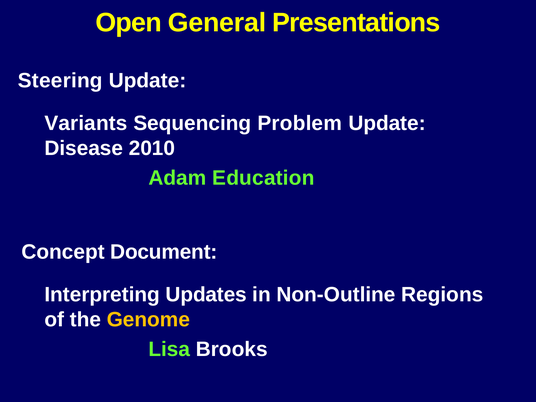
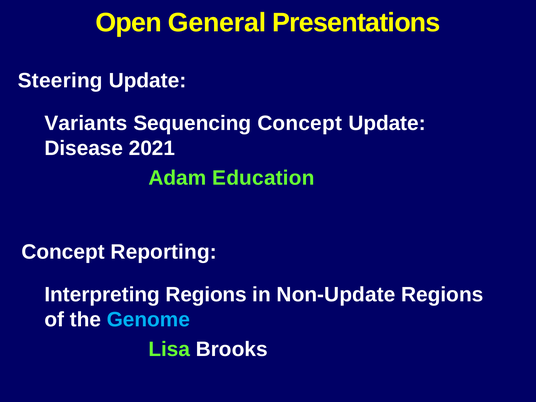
Sequencing Problem: Problem -> Concept (300, 123)
2010: 2010 -> 2021 (152, 148)
Document: Document -> Reporting (164, 252)
Interpreting Updates: Updates -> Regions (206, 295)
Non-Outline: Non-Outline -> Non-Update (336, 295)
Genome colour: yellow -> light blue (148, 320)
